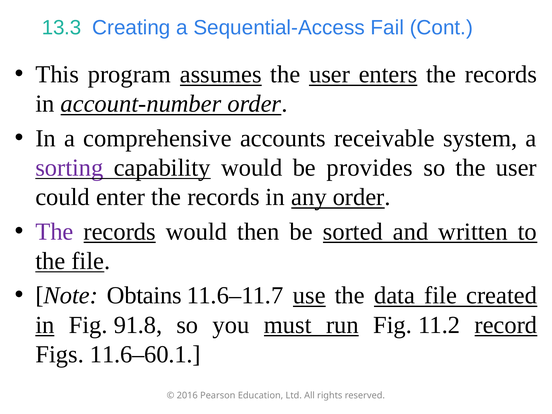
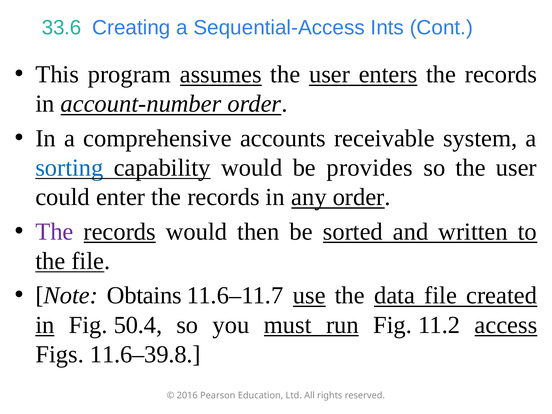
13.3: 13.3 -> 33.6 (62, 28)
Fail: Fail -> Ints (387, 28)
sorting colour: purple -> blue (69, 168)
91.8: 91.8 -> 50.4 (138, 325)
record: record -> access (506, 325)
11.6–60.1: 11.6–60.1 -> 11.6–39.8 (145, 354)
